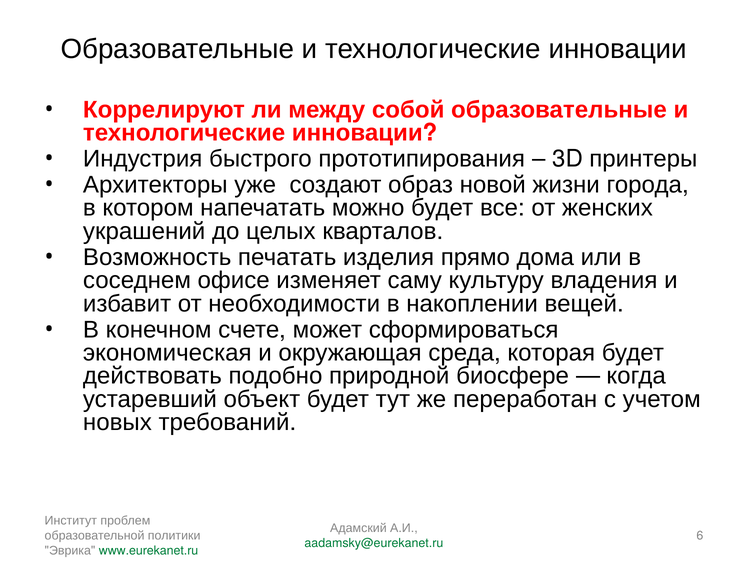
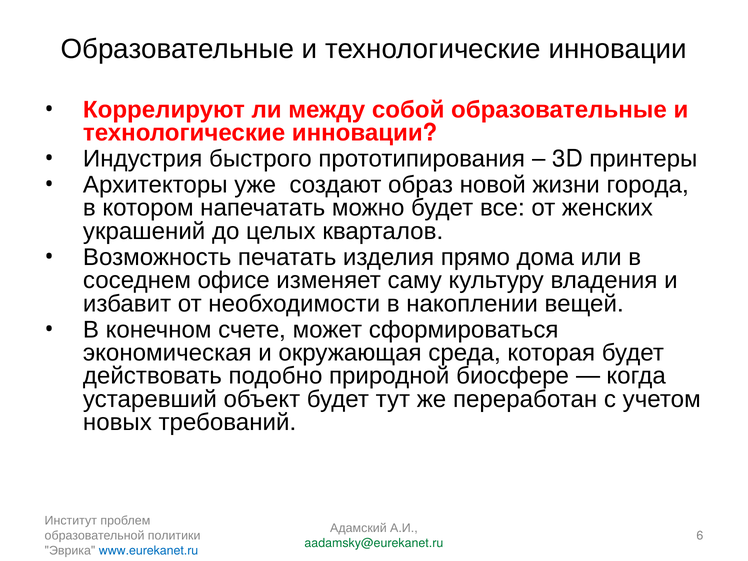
www.eurekanet.ru colour: green -> blue (149, 551)
